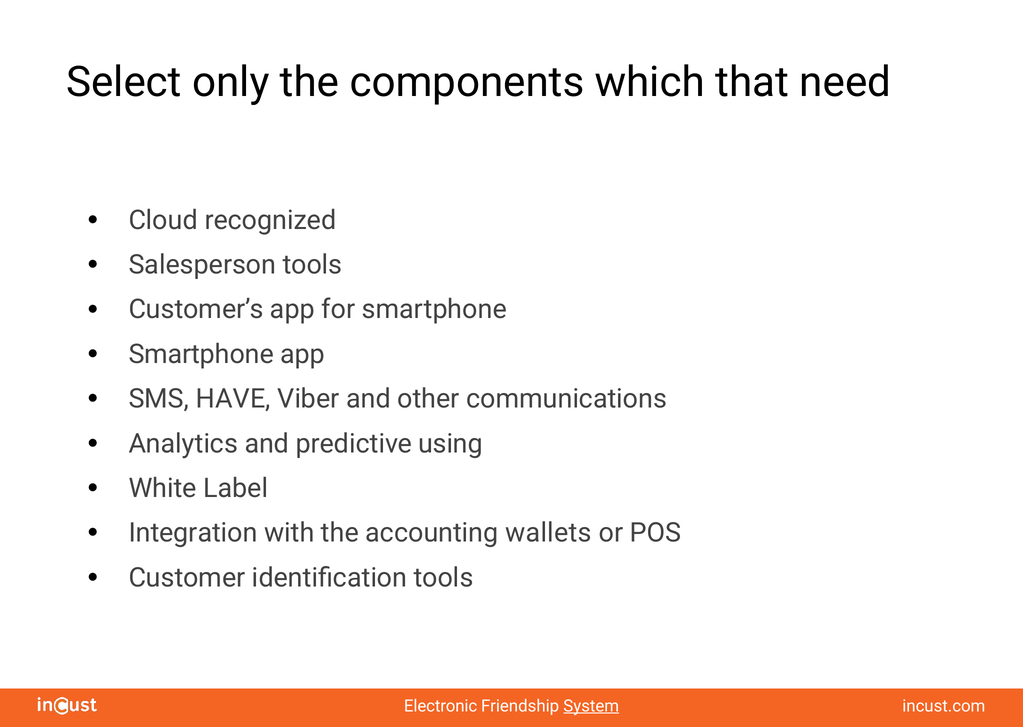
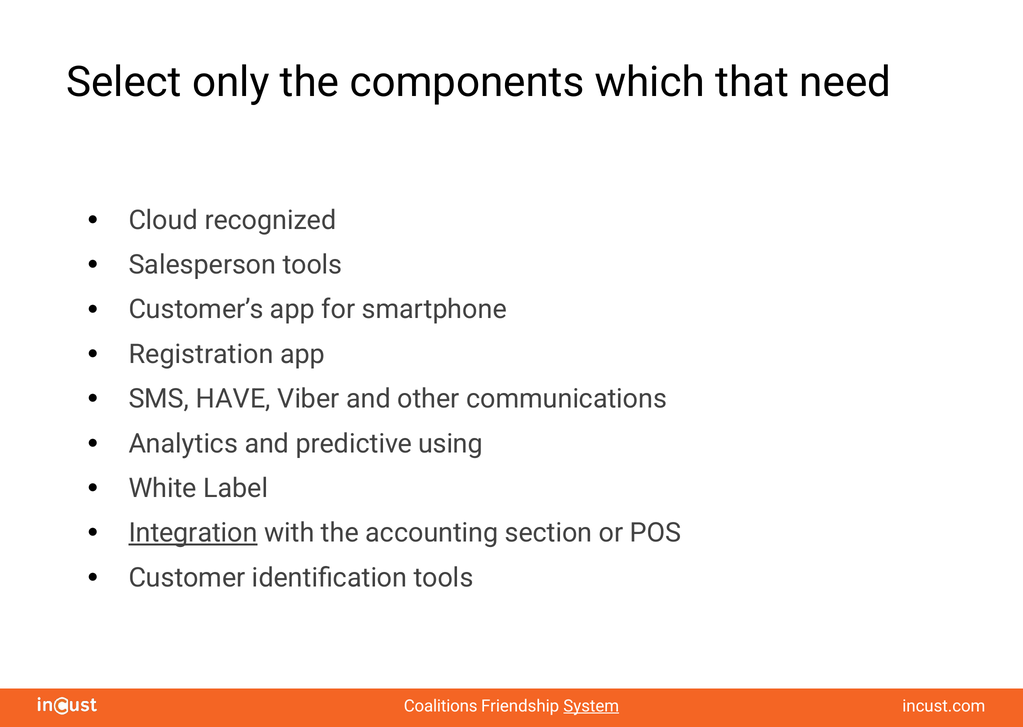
Smartphone: Smartphone -> Registration (201, 354)
Integration underline: none -> present (193, 533)
wallets: wallets -> section (549, 533)
Electronic: Electronic -> Coalitions (441, 706)
